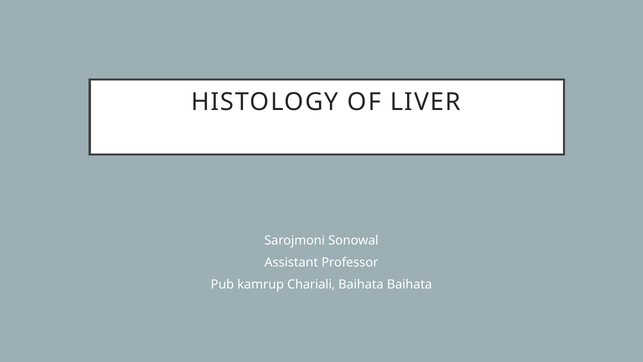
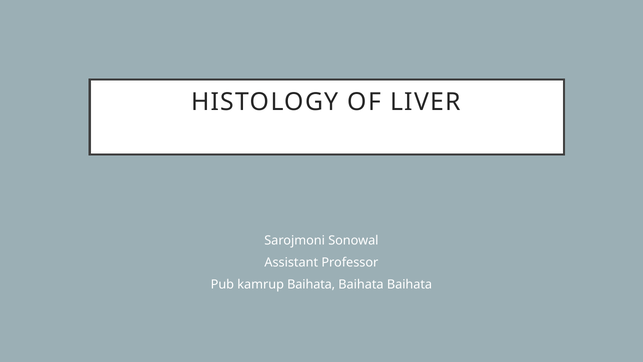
kamrup Chariali: Chariali -> Baihata (311, 284)
